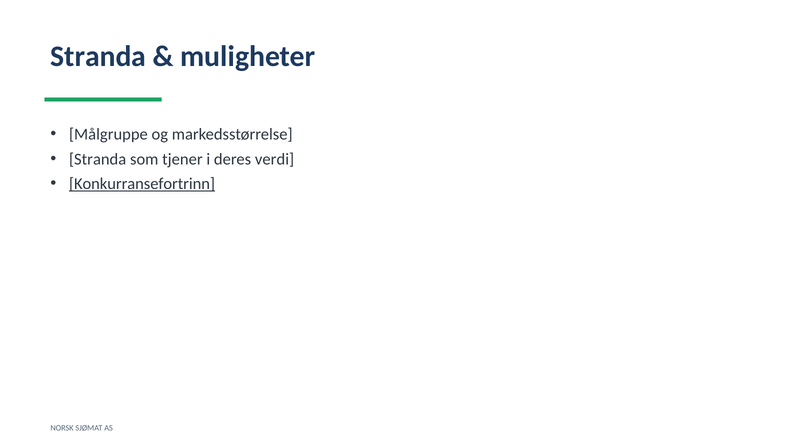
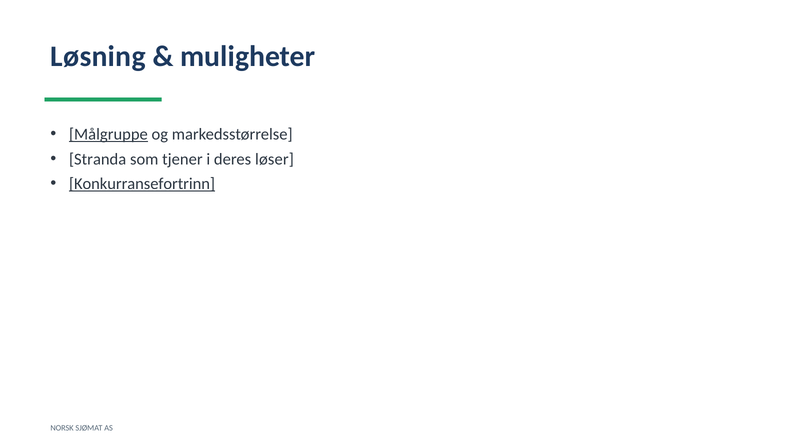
Stranda: Stranda -> Løsning (98, 57)
Målgruppe underline: none -> present (108, 134)
verdi: verdi -> løser (274, 159)
